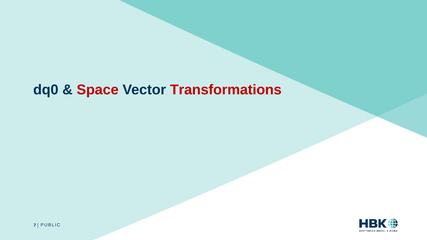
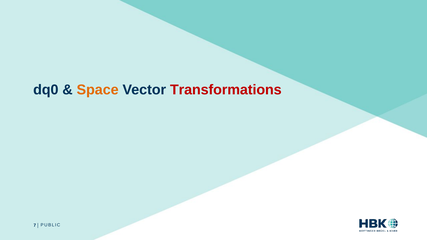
Space colour: red -> orange (98, 90)
